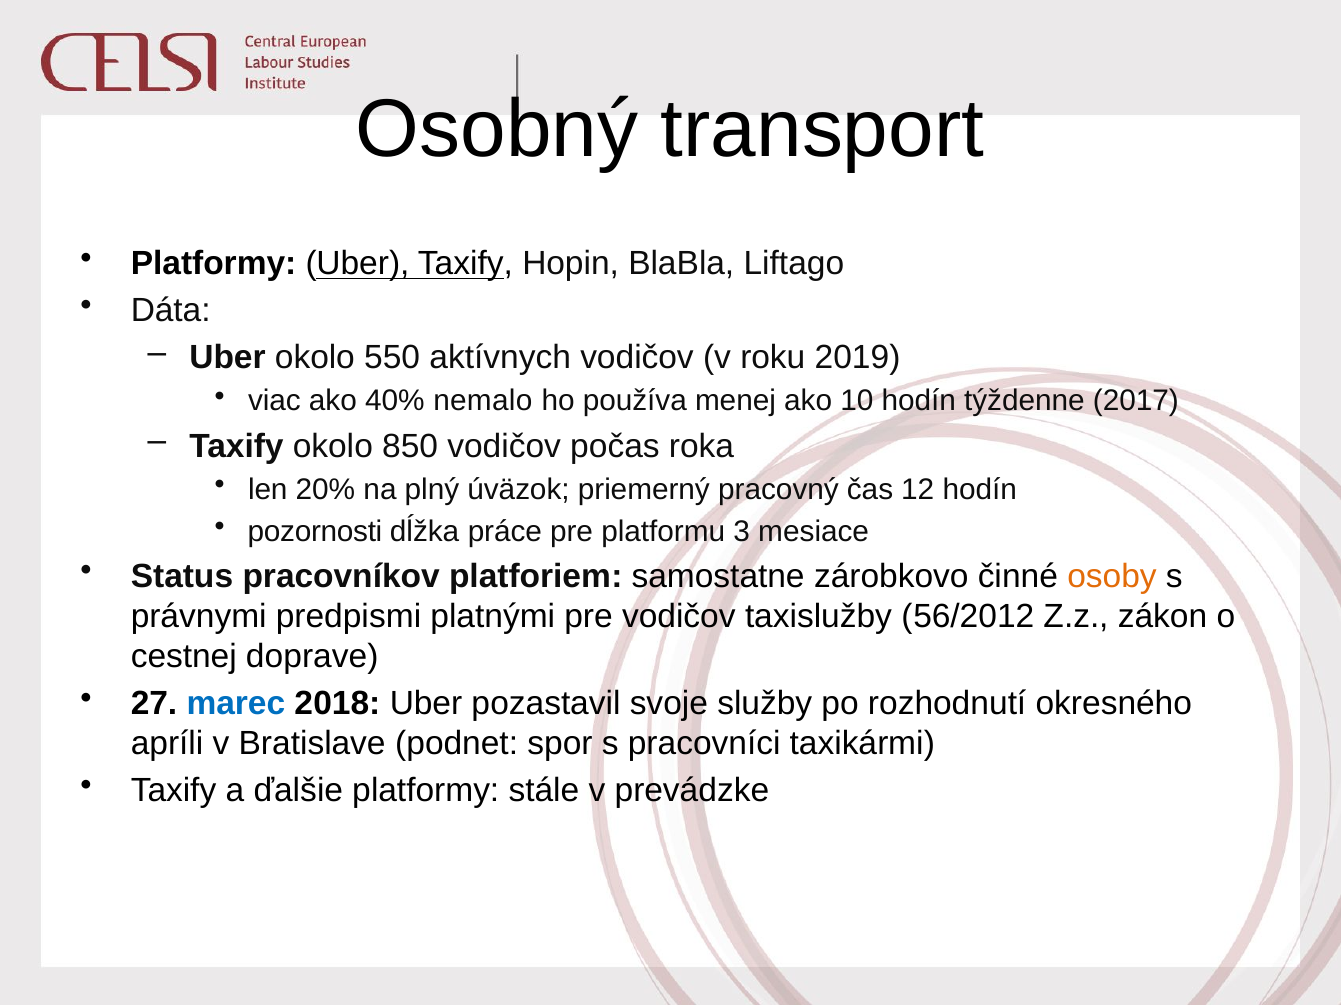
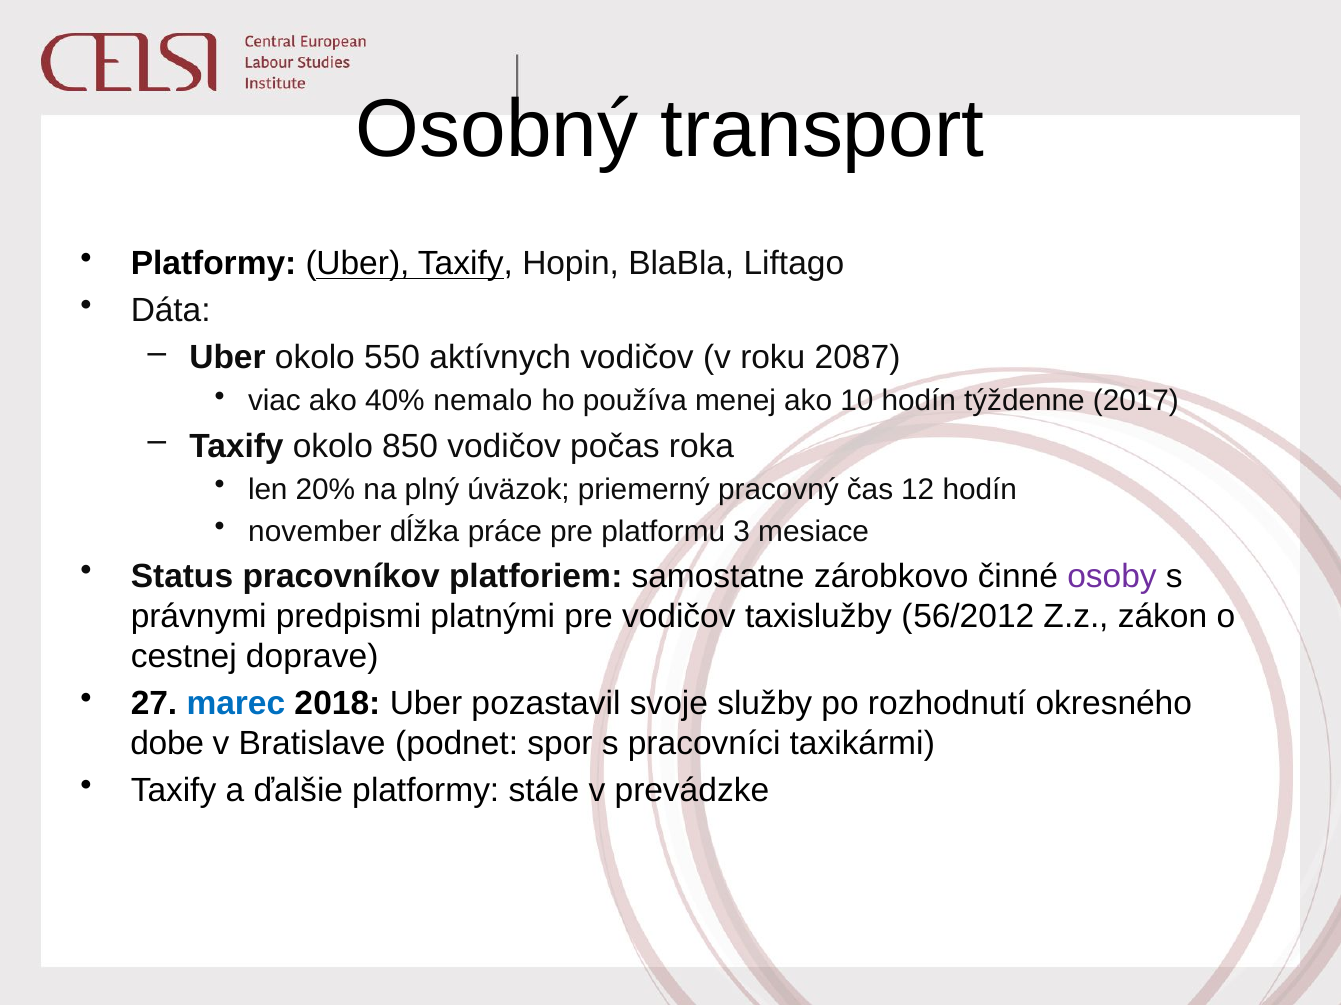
2019: 2019 -> 2087 (858, 358)
pozornosti: pozornosti -> november (315, 532)
osoby colour: orange -> purple (1112, 577)
apríli: apríli -> dobe (167, 744)
